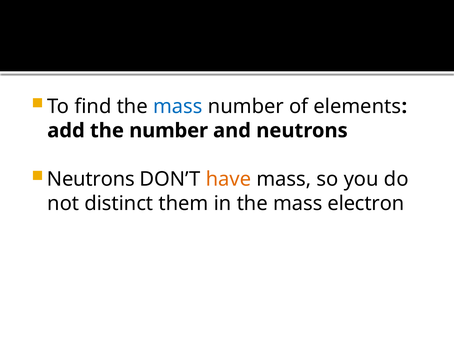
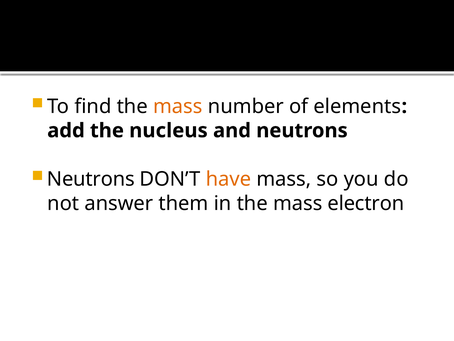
mass colour: blue -> orange (178, 106)
the number: number -> nucleus (168, 130)
distinct: distinct -> answer (119, 203)
